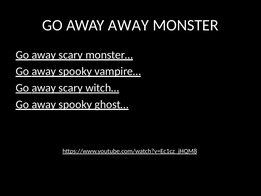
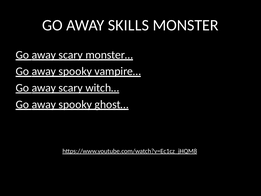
AWAY AWAY: AWAY -> SKILLS (128, 25)
